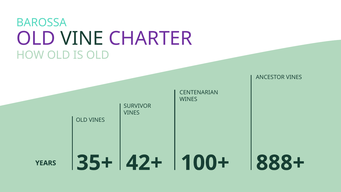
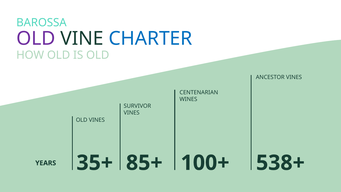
CHARTER colour: purple -> blue (150, 38)
42+: 42+ -> 85+ (144, 163)
888+: 888+ -> 538+ (280, 163)
